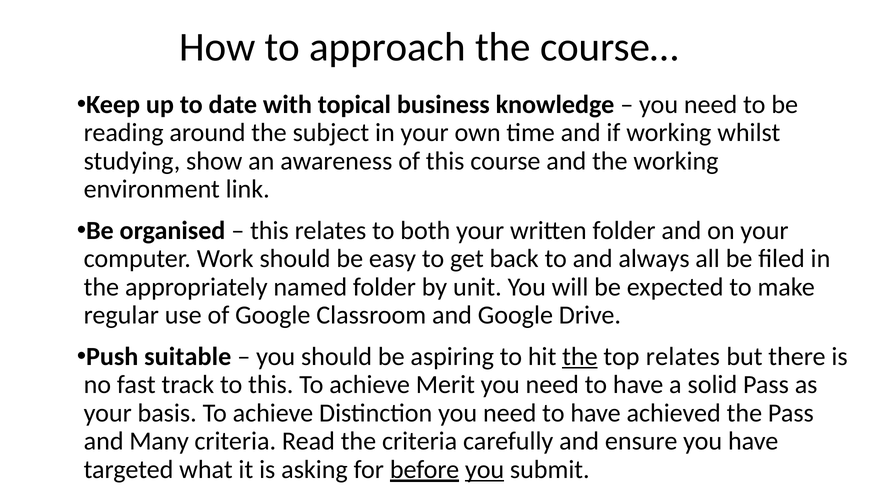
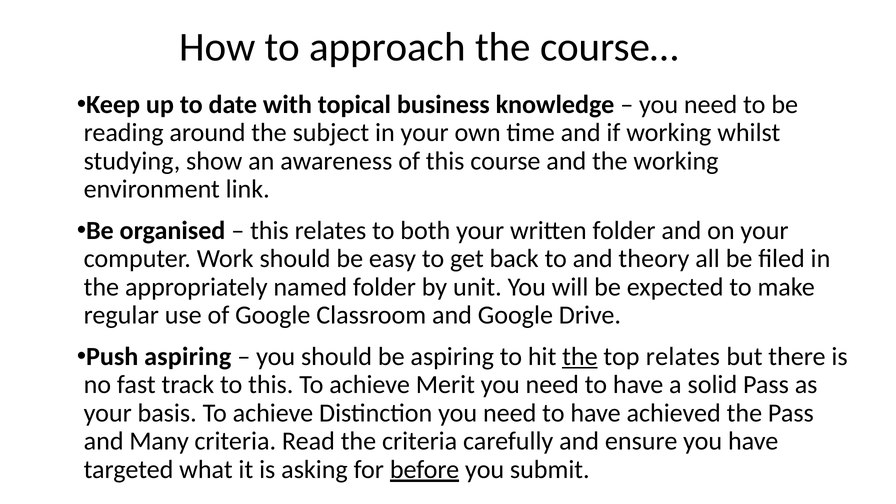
always: always -> theory (654, 259)
Push suitable: suitable -> aspiring (188, 357)
you underline: present -> none (485, 470)
